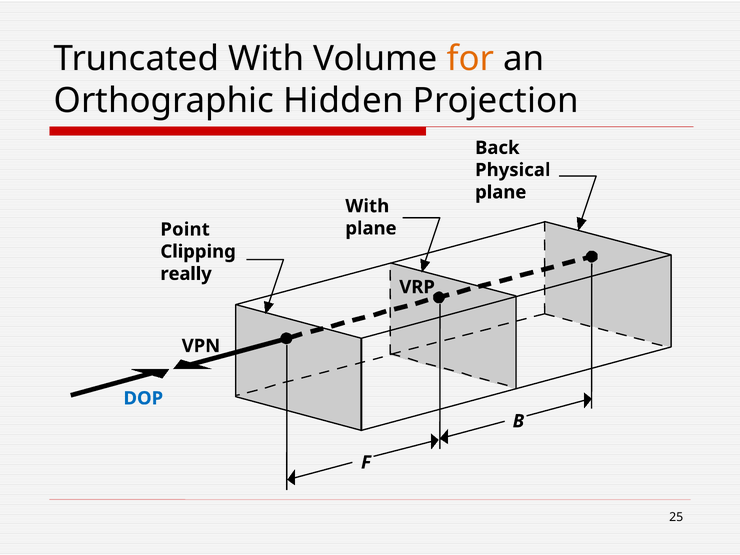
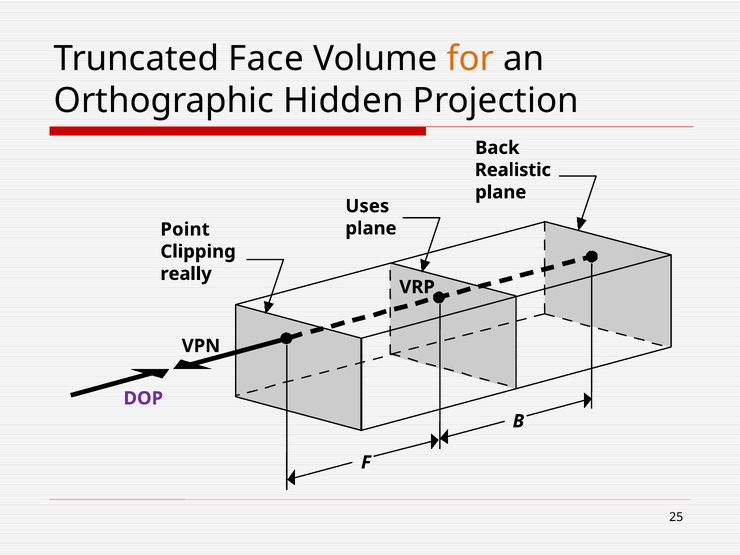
Truncated With: With -> Face (266, 59)
Physical: Physical -> Realistic (513, 170)
With: With -> Uses (367, 206)
DOP colour: blue -> purple (143, 398)
